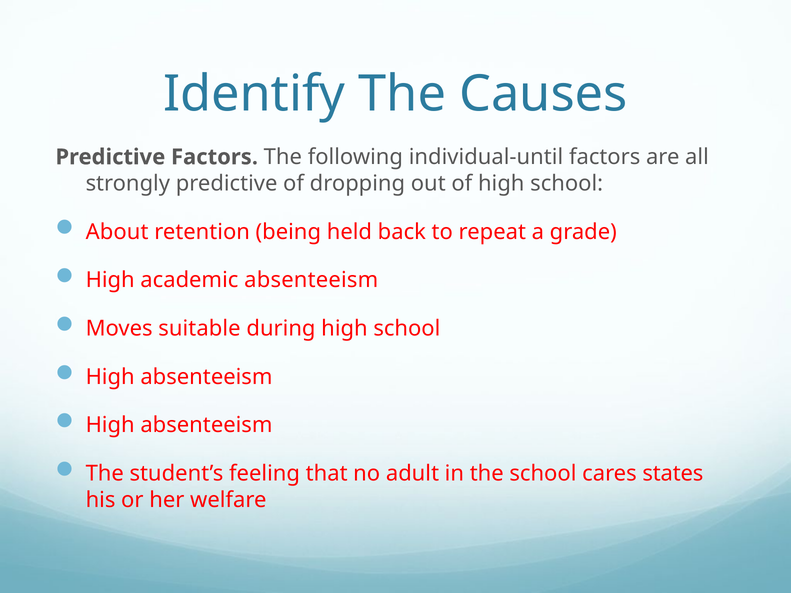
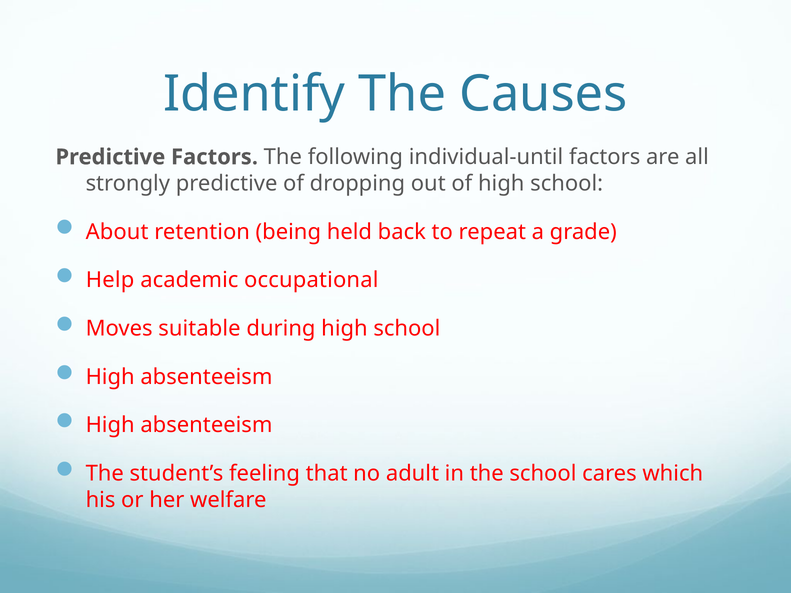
High: High -> Help (110, 280)
academic absenteeism: absenteeism -> occupational (311, 280)
states: states -> which (673, 474)
